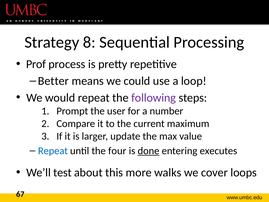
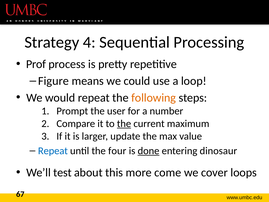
8: 8 -> 4 (89, 42)
Better: Better -> Figure (53, 81)
following colour: purple -> orange (154, 98)
the underline: none -> present (124, 123)
executes: executes -> dinosaur (218, 151)
walks: walks -> come (168, 172)
